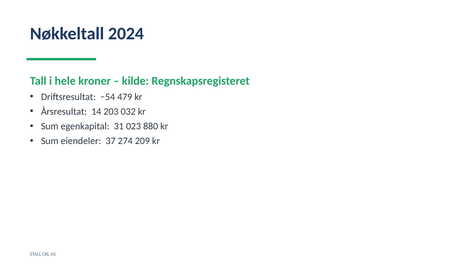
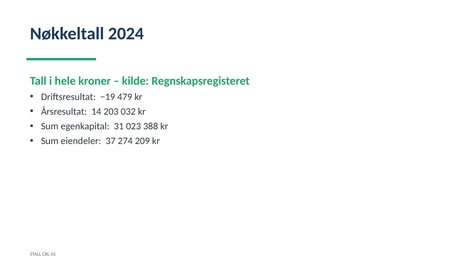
−54: −54 -> −19 (108, 97)
880: 880 -> 388 (151, 126)
